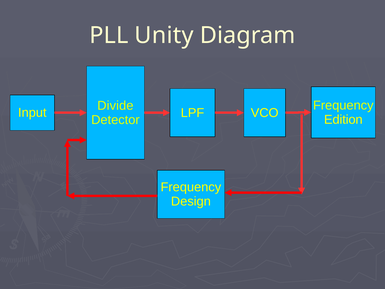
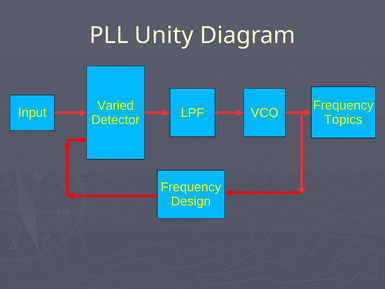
Divide: Divide -> Varied (116, 106)
Edition: Edition -> Topics (343, 120)
